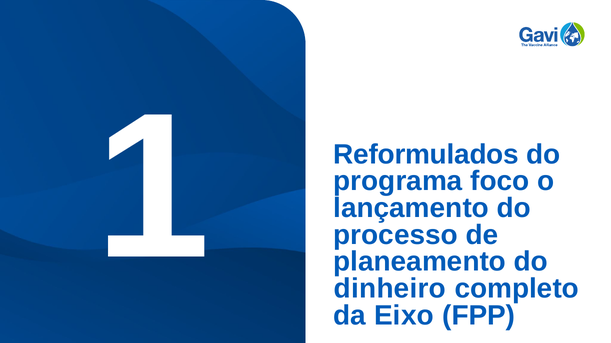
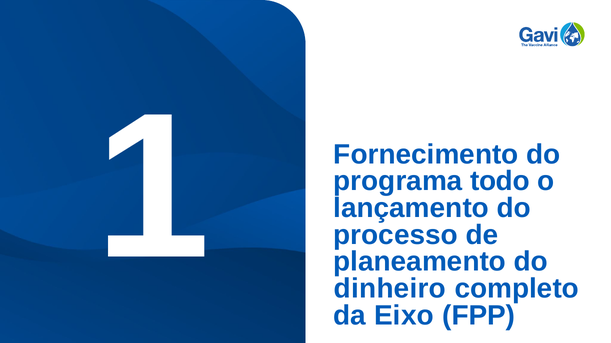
Reformulados: Reformulados -> Fornecimento (426, 155)
foco: foco -> todo (500, 182)
